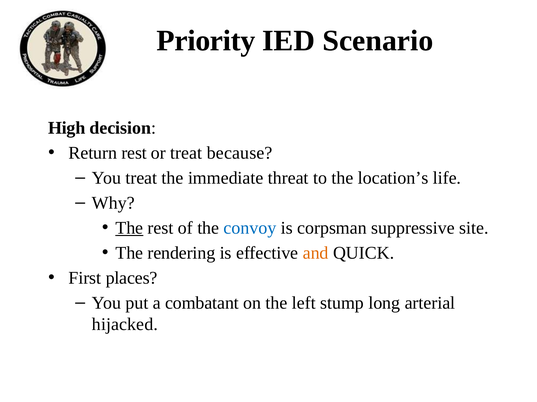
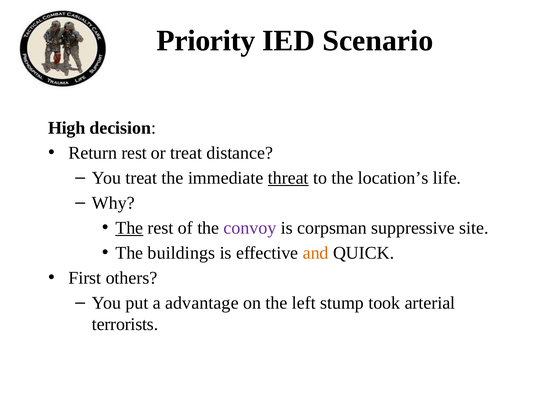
because: because -> distance (240, 153)
threat underline: none -> present (288, 178)
convoy colour: blue -> purple (250, 228)
rendering: rendering -> buildings (181, 253)
places: places -> others (132, 278)
combatant: combatant -> advantage (202, 303)
long: long -> took (384, 303)
hijacked: hijacked -> terrorists (125, 325)
